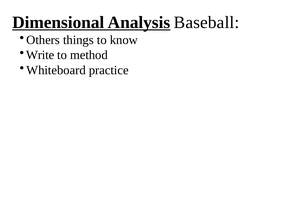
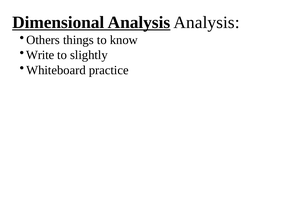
Analysis Baseball: Baseball -> Analysis (207, 22)
method: method -> slightly (89, 55)
